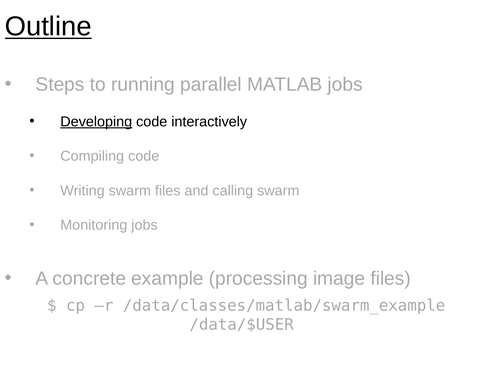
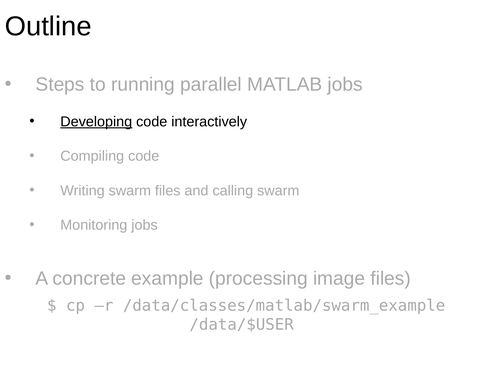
Outline underline: present -> none (48, 27)
